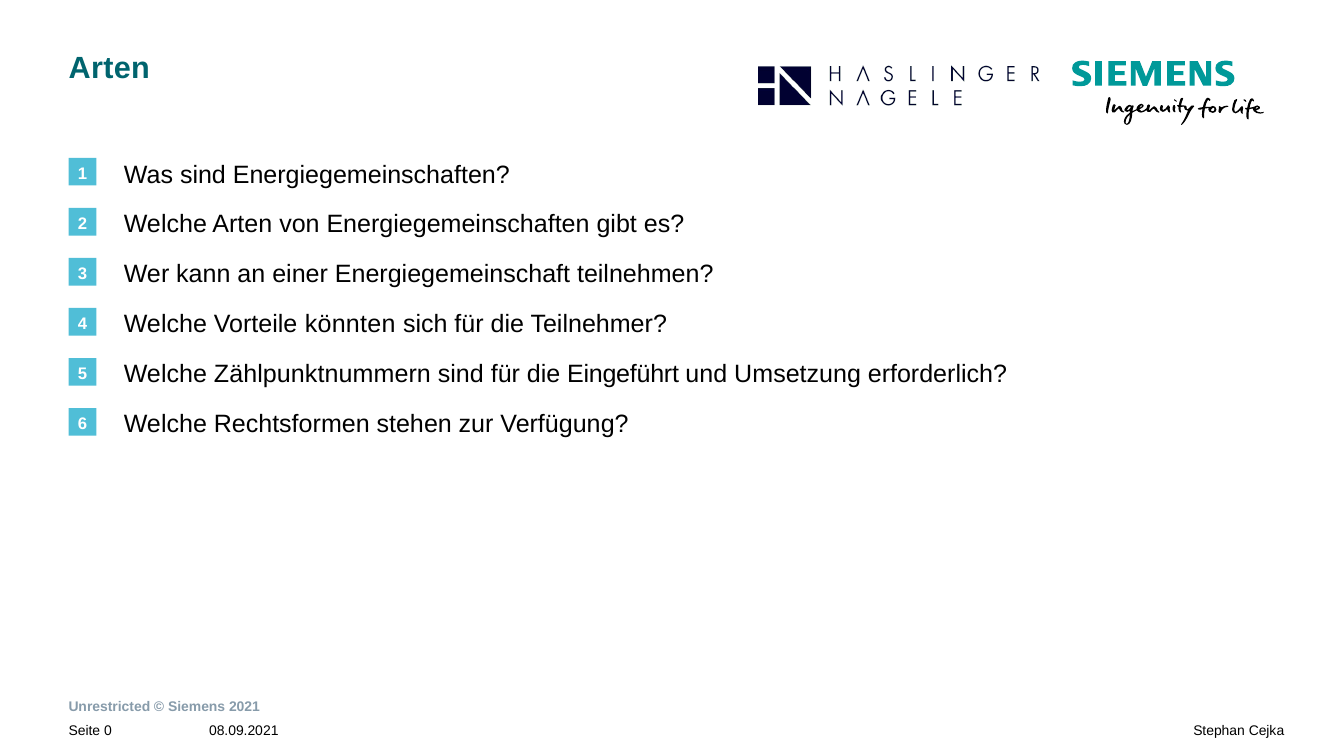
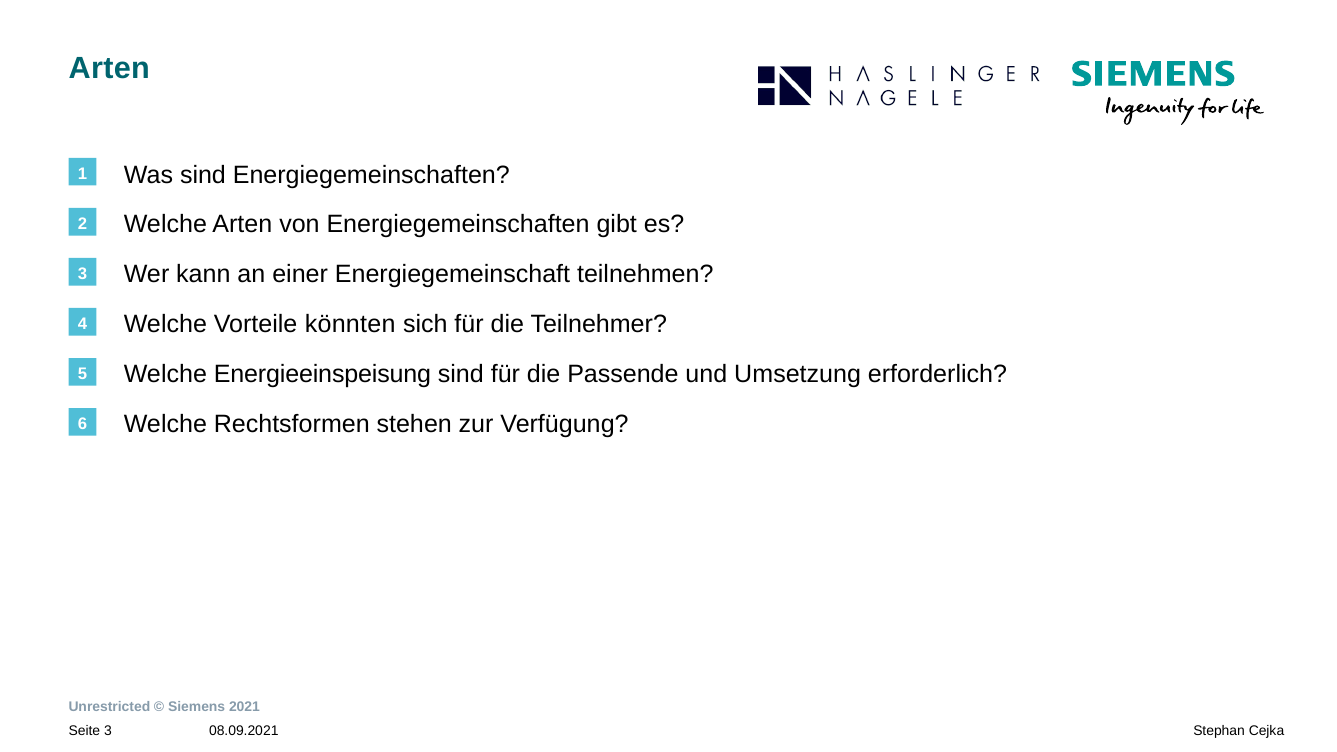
Zählpunktnummern: Zählpunktnummern -> Energieeinspeisung (323, 374)
Eingeführt: Eingeführt -> Passende (623, 374)
0: 0 -> 3 (108, 730)
